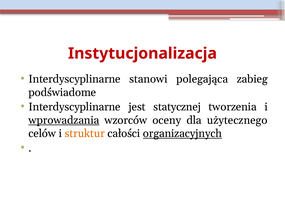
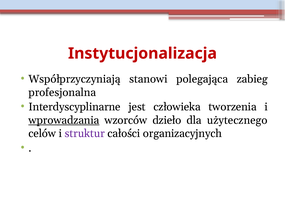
Interdyscyplinarne: Interdyscyplinarne -> Współprzyczyniają (74, 79)
podświadome: podświadome -> profesjonalna (62, 92)
statycznej: statycznej -> człowieka (177, 107)
oceny: oceny -> dzieło (167, 120)
struktur colour: orange -> purple (85, 133)
organizacyjnych underline: present -> none (182, 133)
